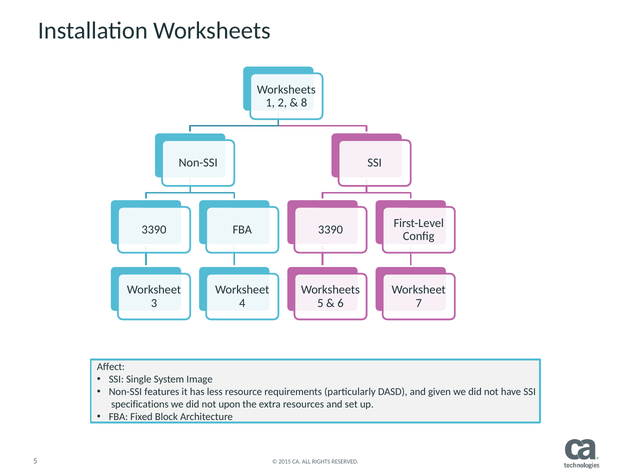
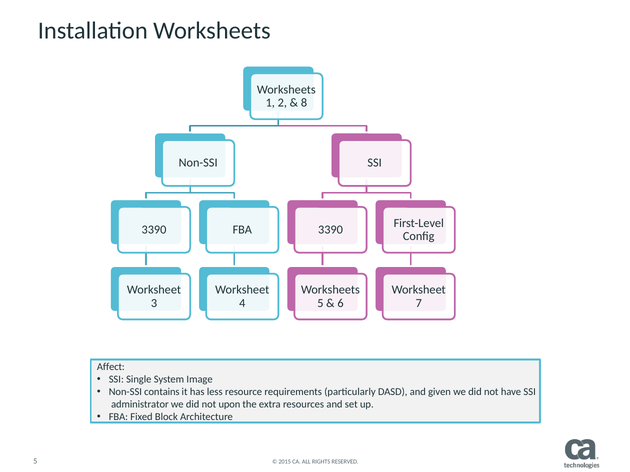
features: features -> contains (162, 392)
specifications: specifications -> administrator (140, 405)
